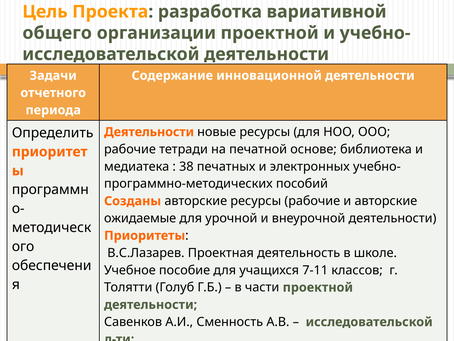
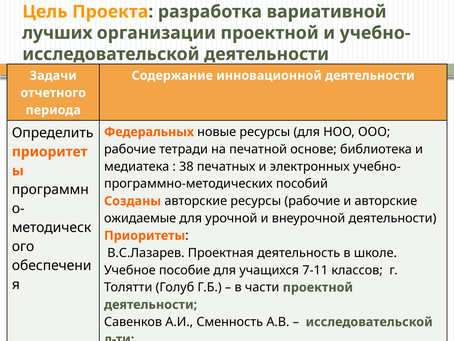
общего: общего -> лучших (57, 33)
Деятельности: Деятельности -> Федеральных (149, 132)
